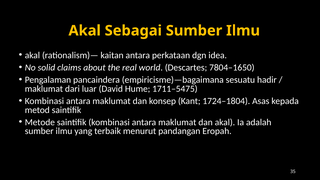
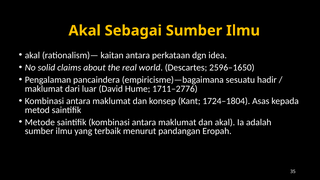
7804–1650: 7804–1650 -> 2596–1650 (232, 68)
1711–5475: 1711–5475 -> 1711–2776 (175, 89)
